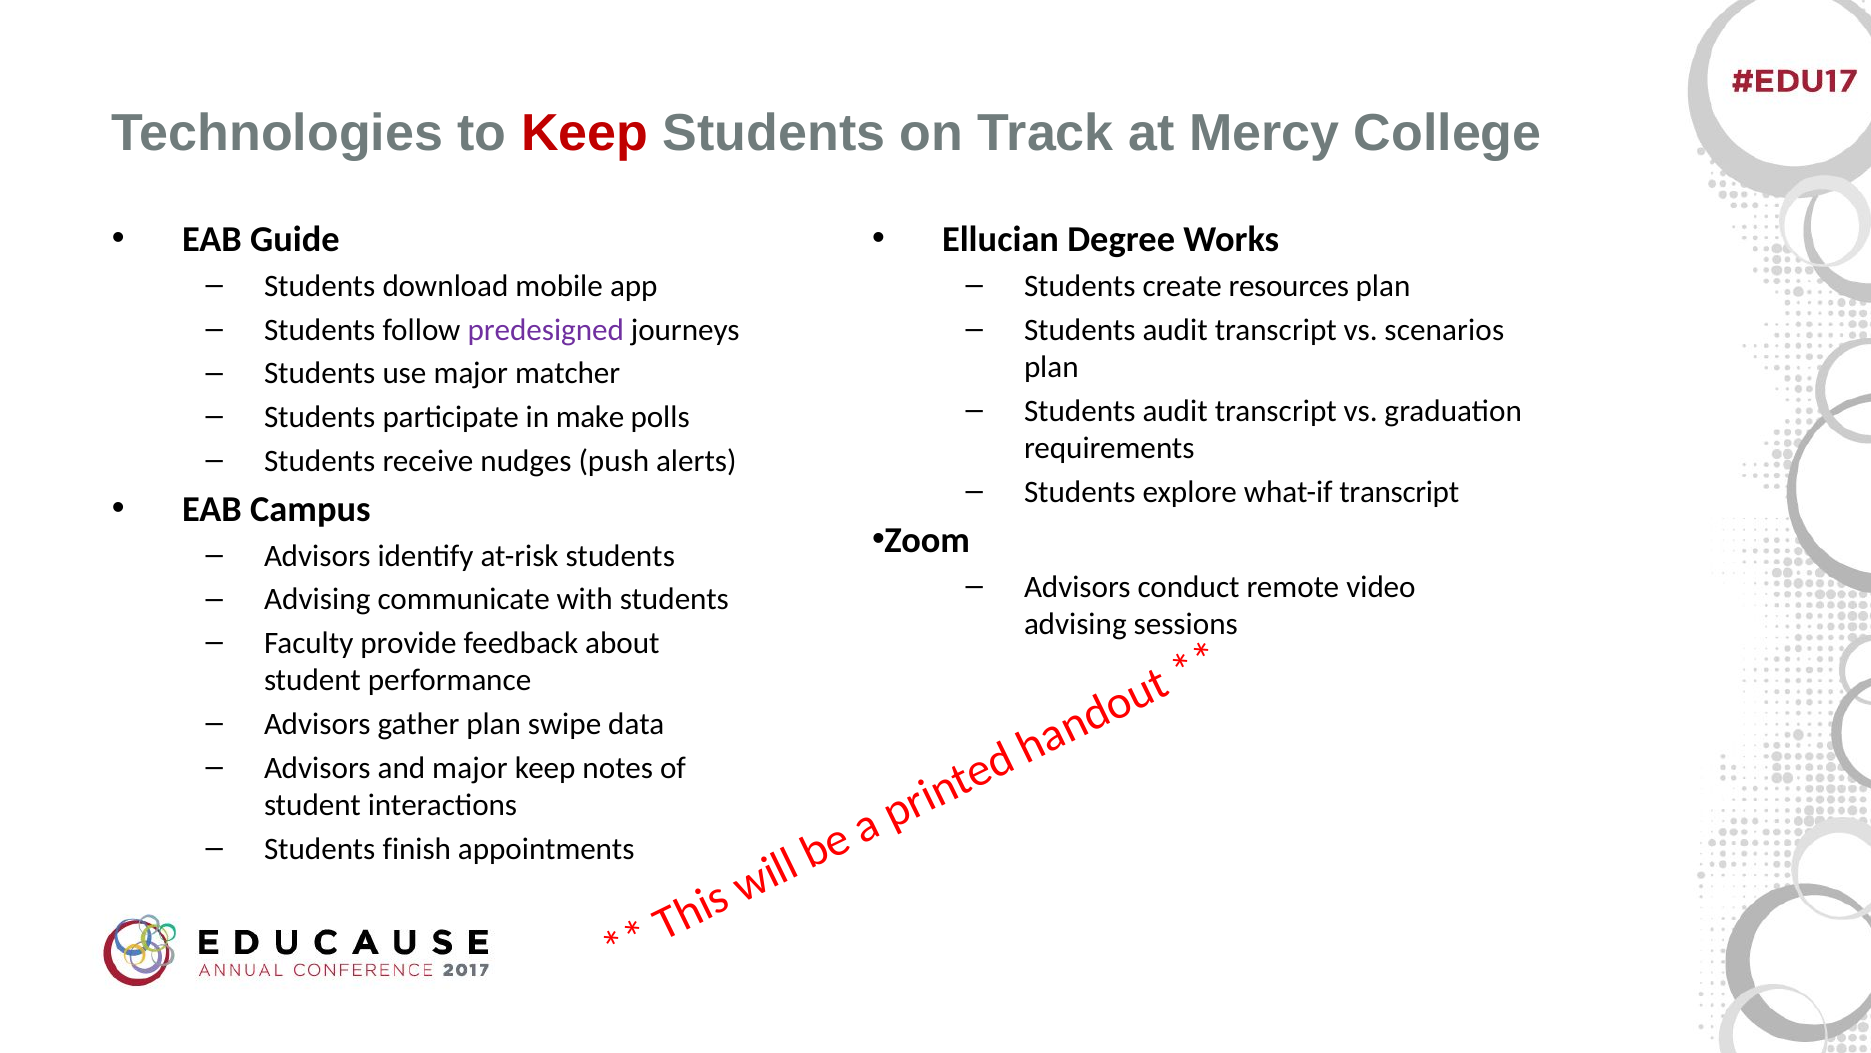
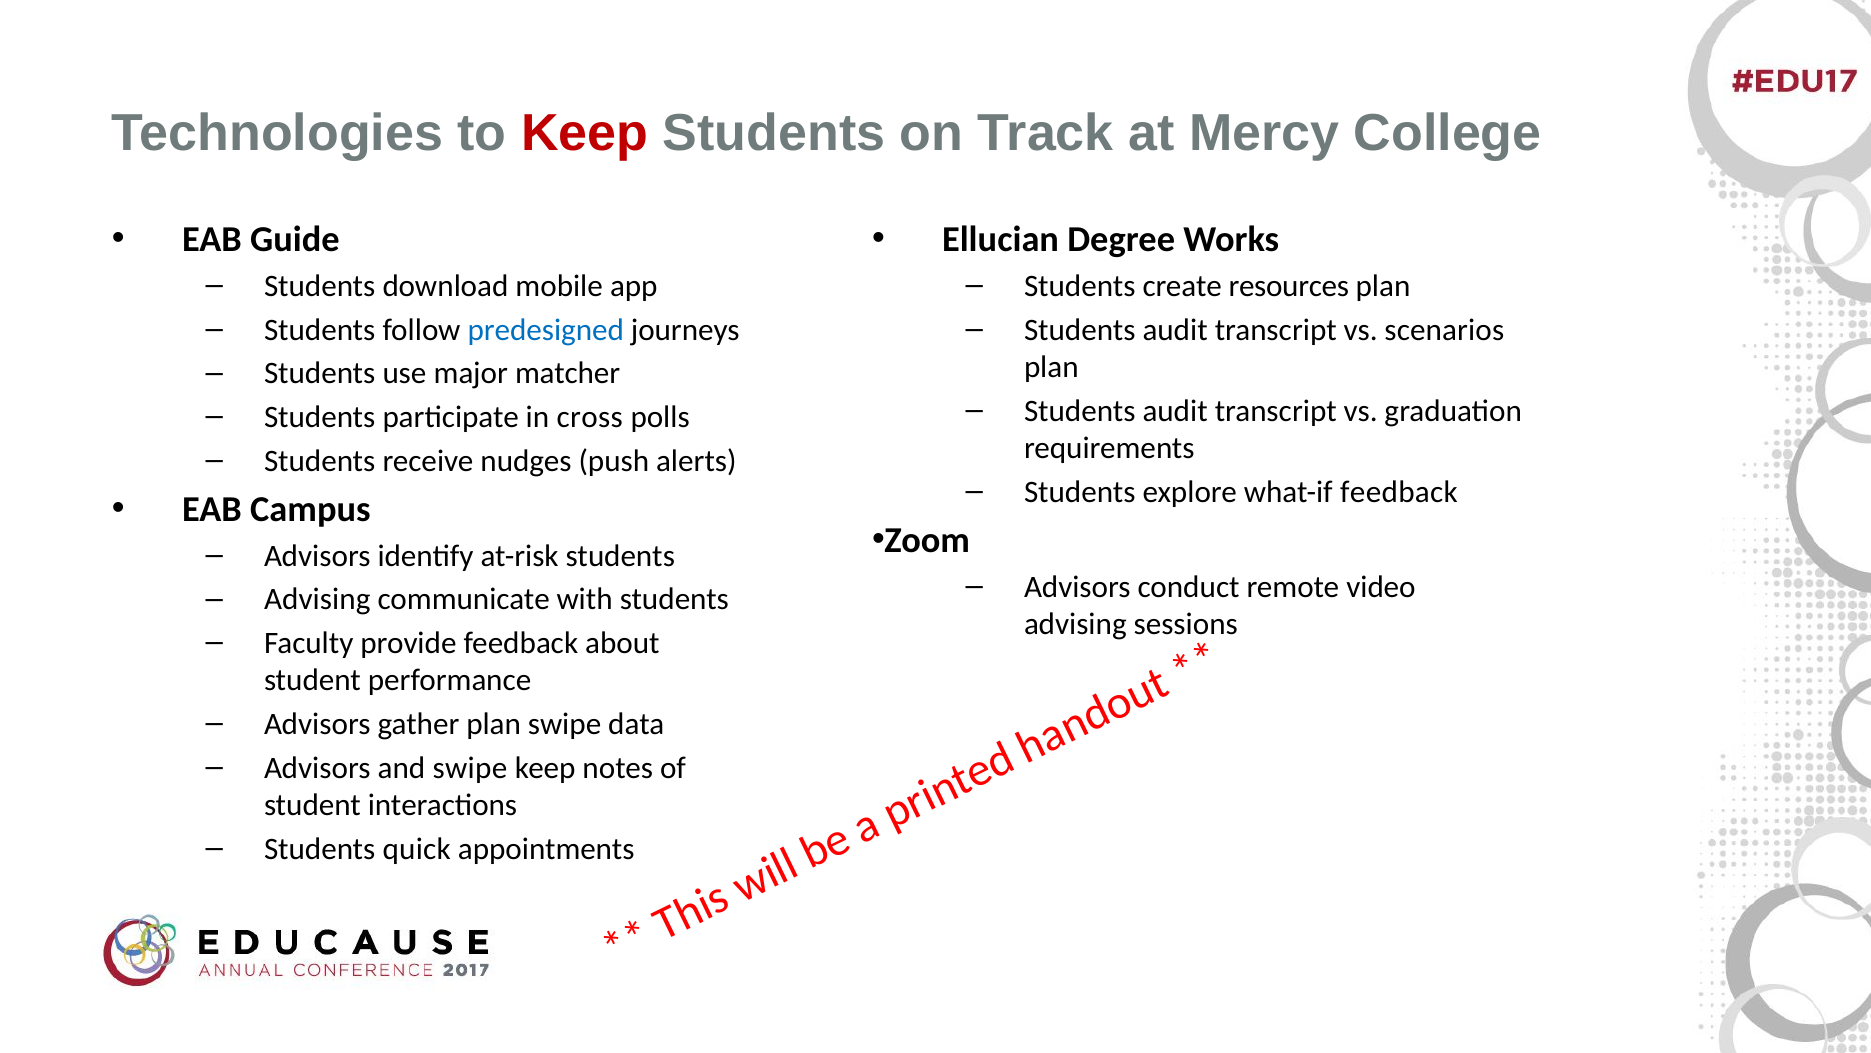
predesigned colour: purple -> blue (546, 330)
make: make -> cross (590, 417)
what-if transcript: transcript -> feedback (1399, 492)
and major: major -> swipe (470, 768)
finish: finish -> quick (417, 849)
